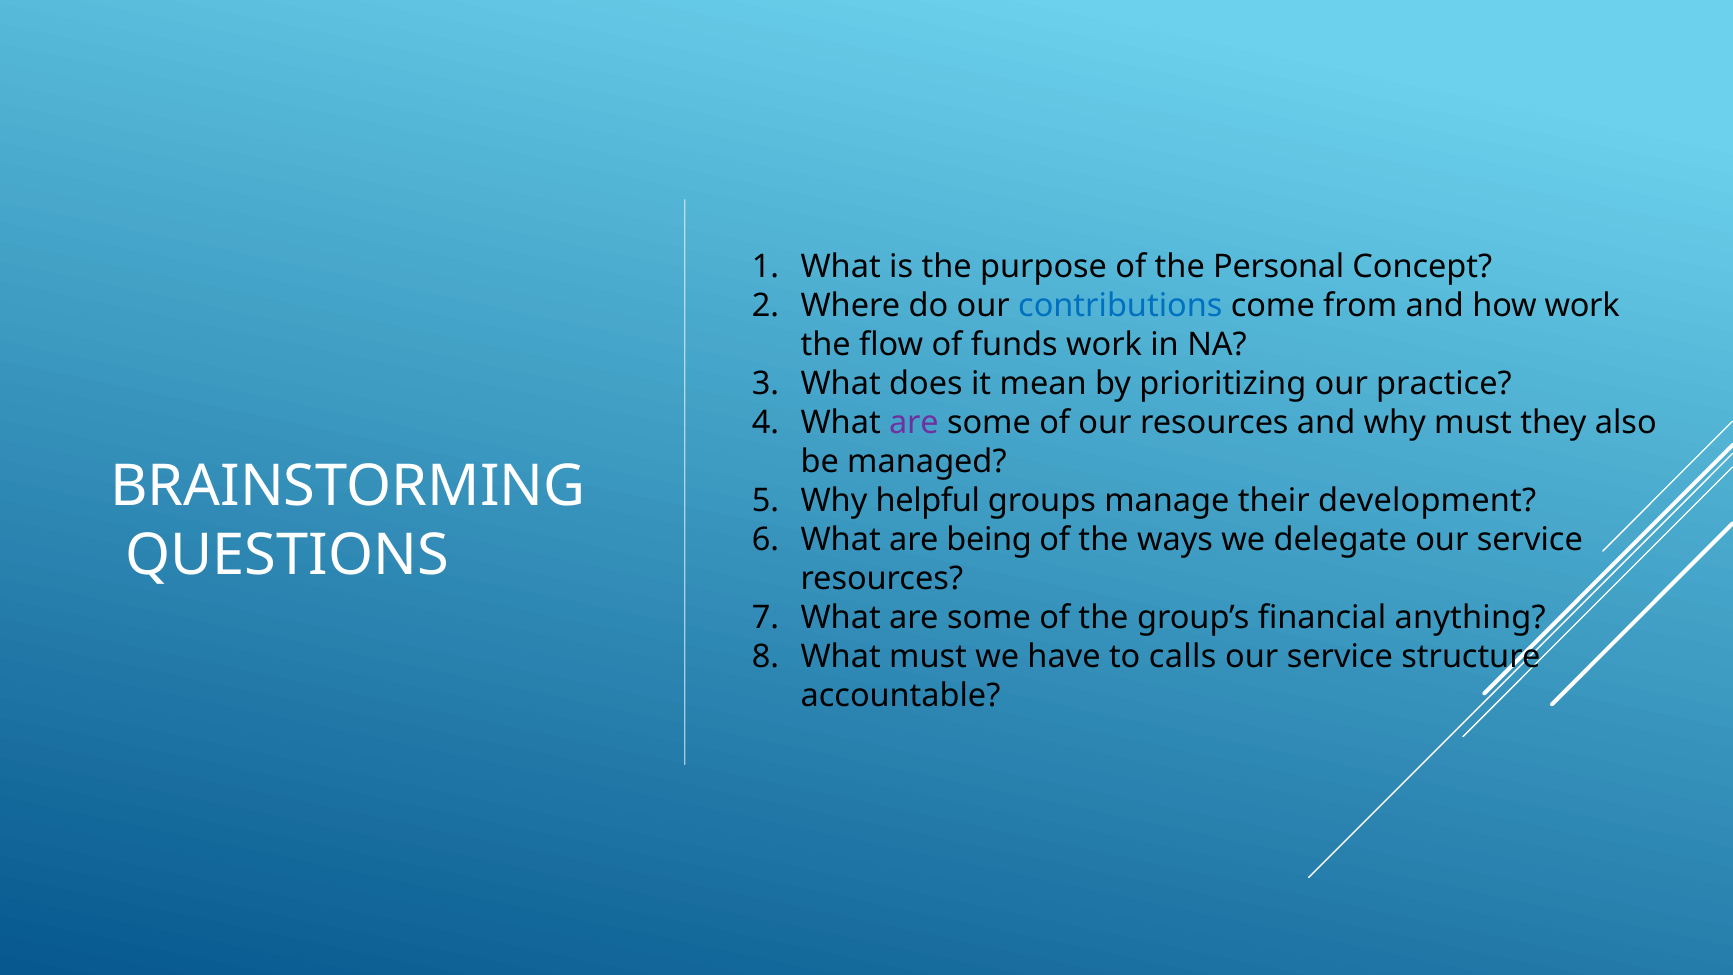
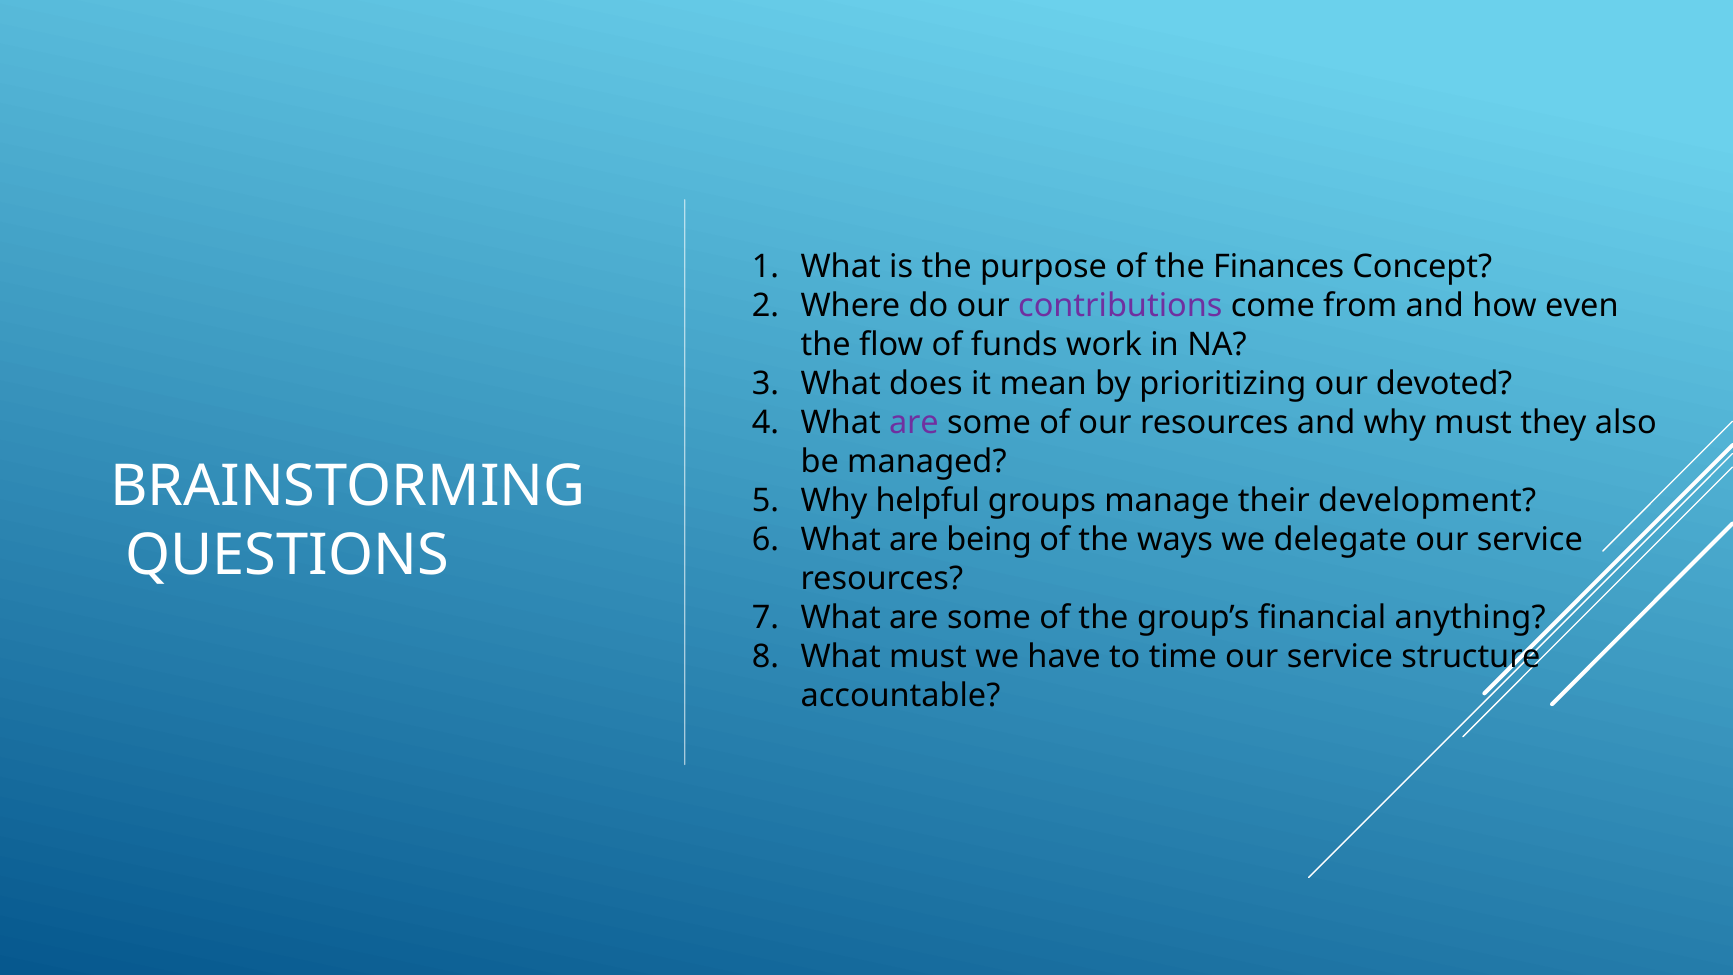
Personal: Personal -> Finances (1279, 267)
contributions colour: blue -> purple (1120, 306)
how work: work -> even (1582, 306)
practice: practice -> devoted (1444, 384)
calls: calls -> time (1183, 657)
